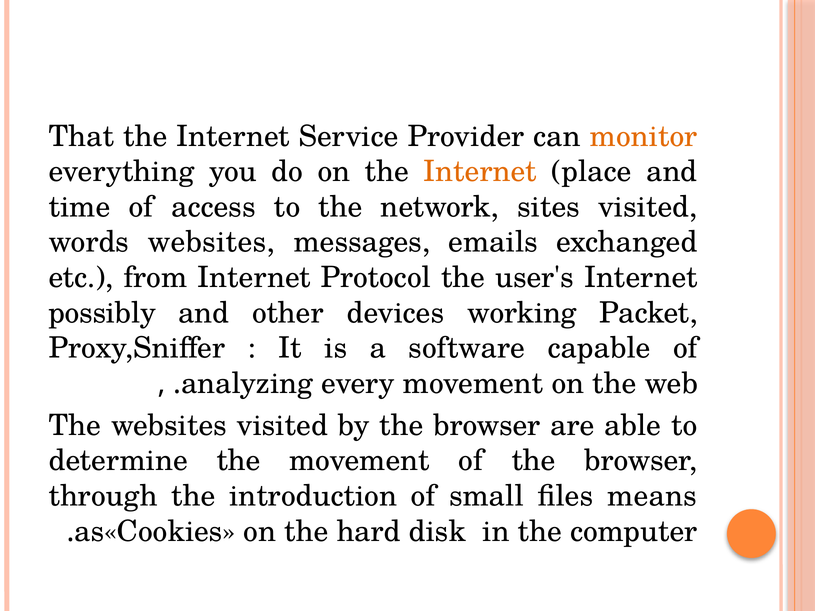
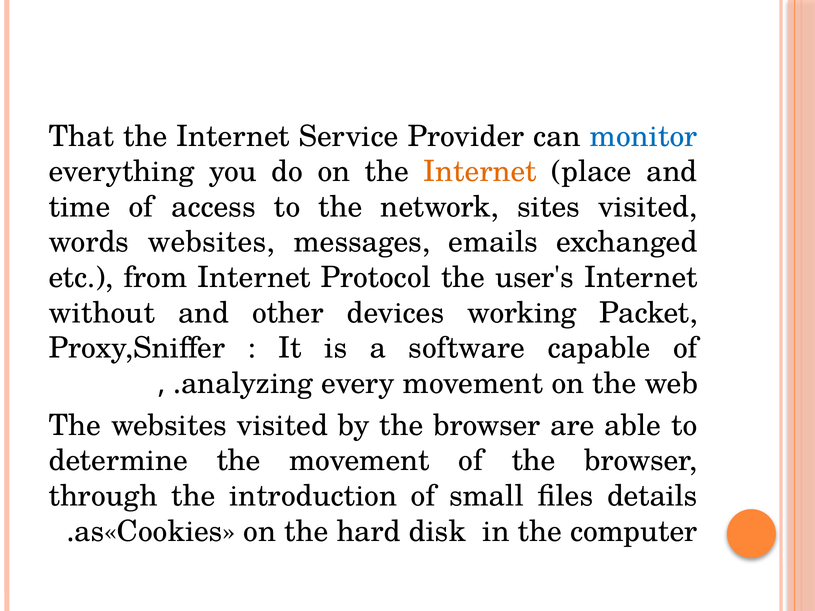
monitor colour: orange -> blue (644, 136)
possibly: possibly -> without (102, 313)
means: means -> details (652, 496)
